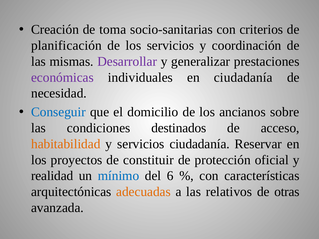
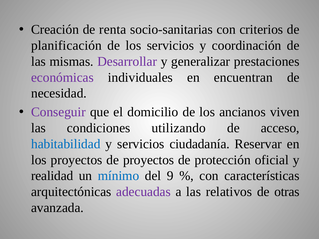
toma: toma -> renta (113, 30)
en ciudadanía: ciudadanía -> encuentran (243, 77)
Conseguir colour: blue -> purple (58, 112)
sobre: sobre -> viven (285, 112)
destinados: destinados -> utilizando (179, 128)
habitabilidad colour: orange -> blue (66, 144)
de constituir: constituir -> proyectos (149, 160)
6: 6 -> 9 (170, 176)
adecuadas colour: orange -> purple (143, 192)
